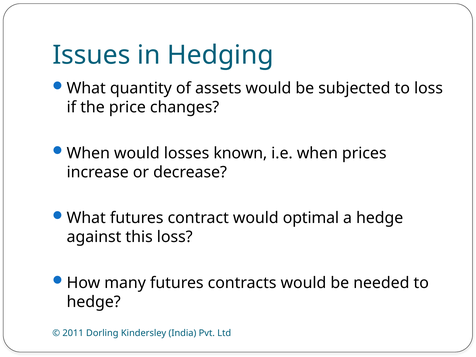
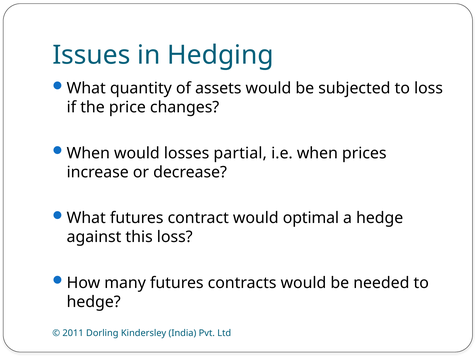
known: known -> partial (240, 153)
